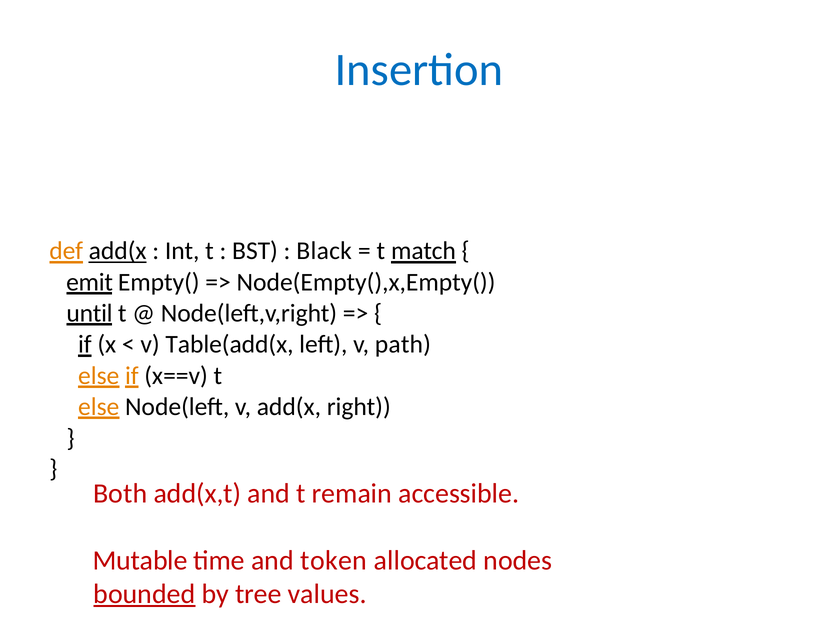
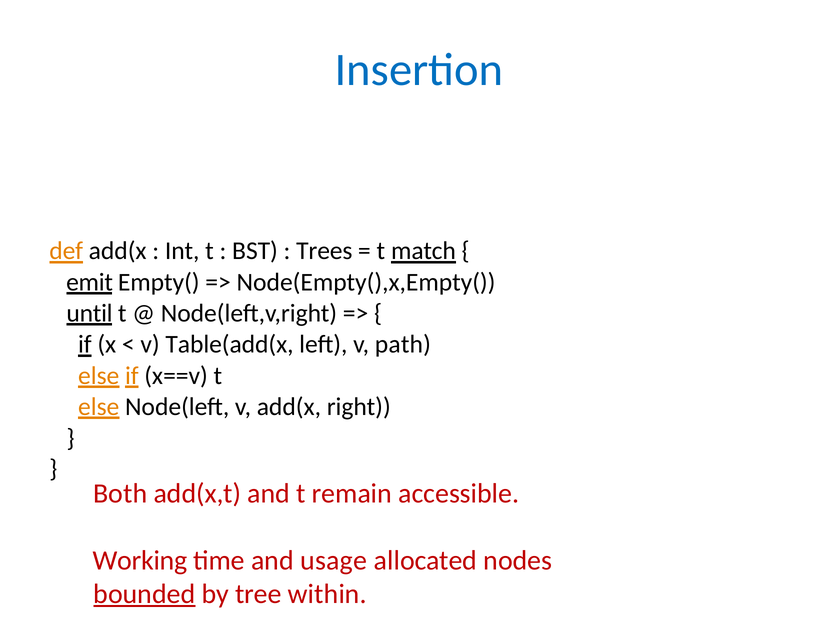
add(x underline: present -> none (118, 251)
Black: Black -> Trees (324, 251)
Mutable: Mutable -> Working (140, 560)
token: token -> usage (334, 560)
values: values -> within (327, 593)
